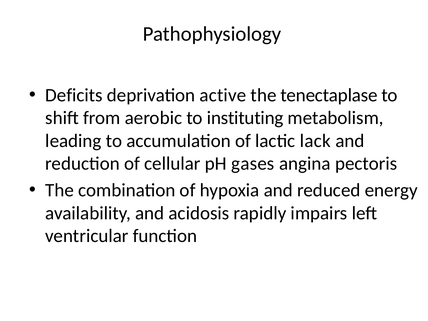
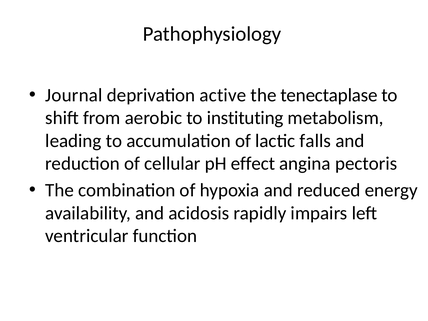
Deficits: Deficits -> Journal (74, 95)
lack: lack -> falls (315, 141)
gases: gases -> effect (253, 164)
